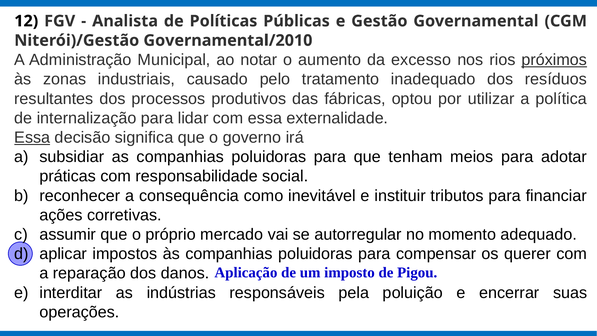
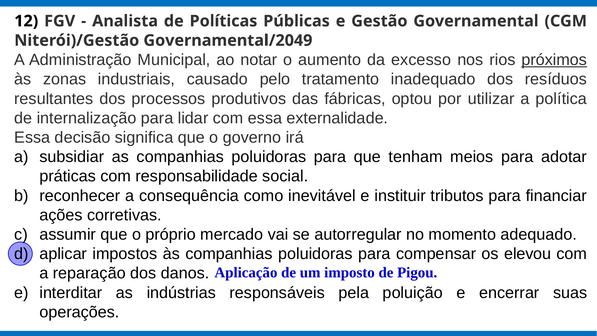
Governamental/2010: Governamental/2010 -> Governamental/2049 (228, 40)
Essa underline: present -> none (32, 137)
querer: querer -> elevou (528, 254)
